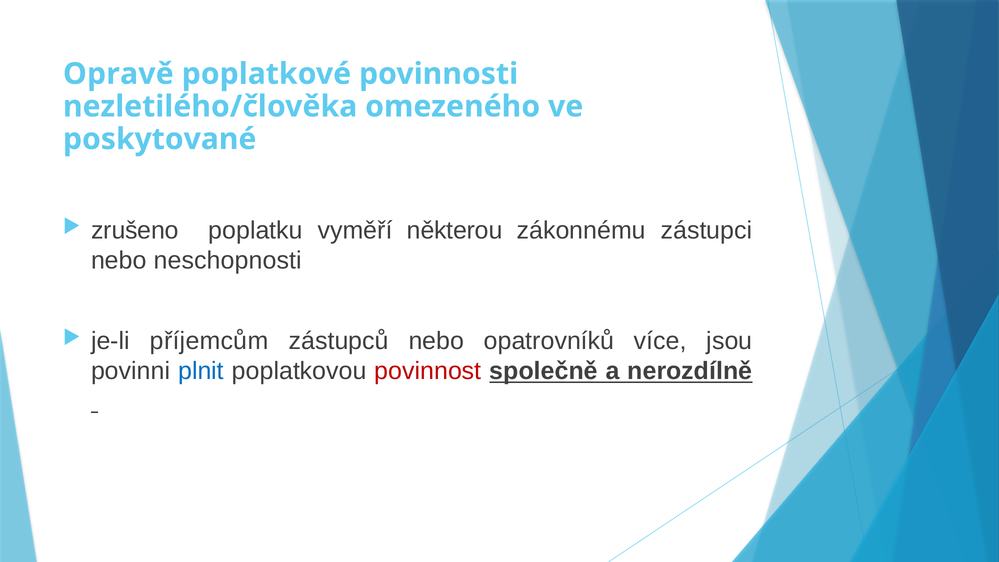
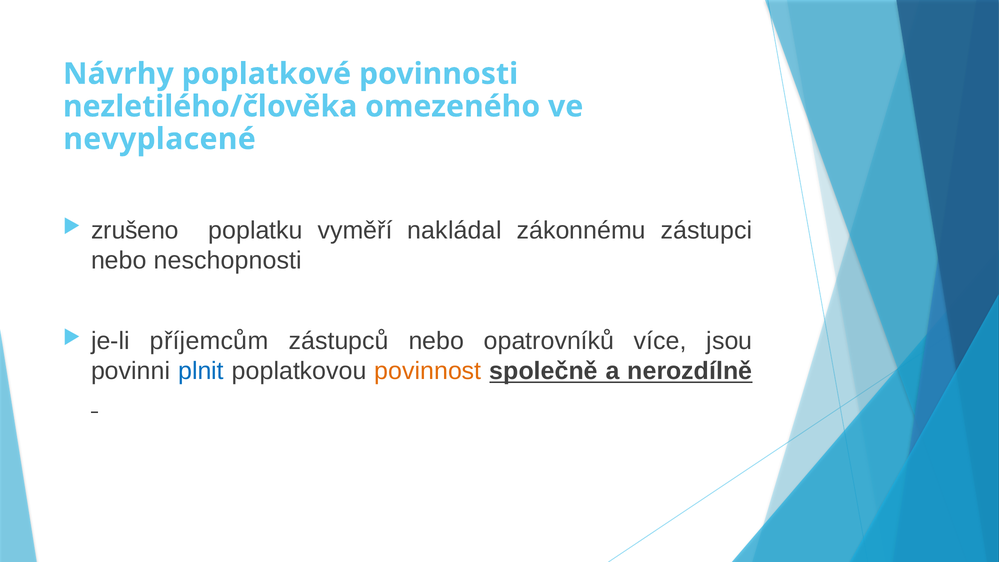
Opravě: Opravě -> Návrhy (118, 74)
poskytované: poskytované -> nevyplacené (160, 139)
některou: některou -> nakládal (454, 230)
povinnost colour: red -> orange (428, 371)
